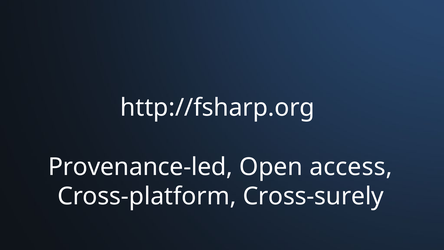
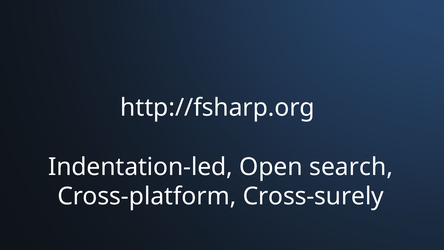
Provenance-led: Provenance-led -> Indentation-led (141, 167)
access: access -> search (351, 167)
